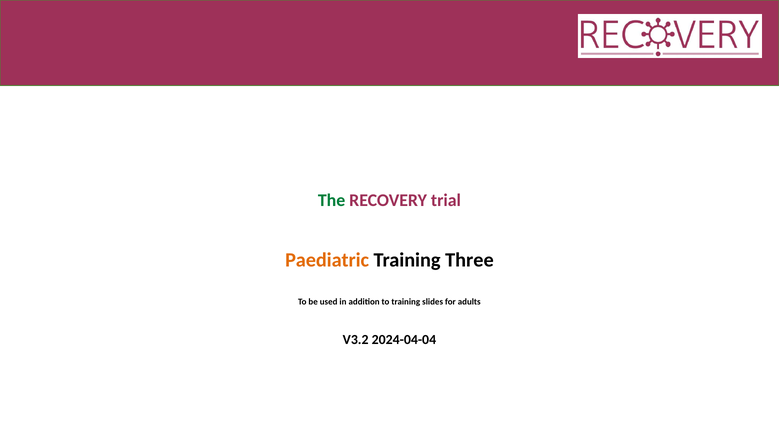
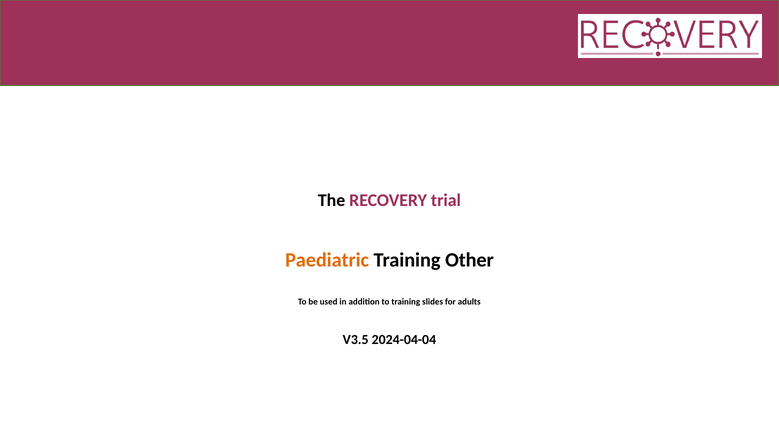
The colour: green -> black (332, 200)
Three: Three -> Other (469, 260)
V3.2: V3.2 -> V3.5 (356, 340)
